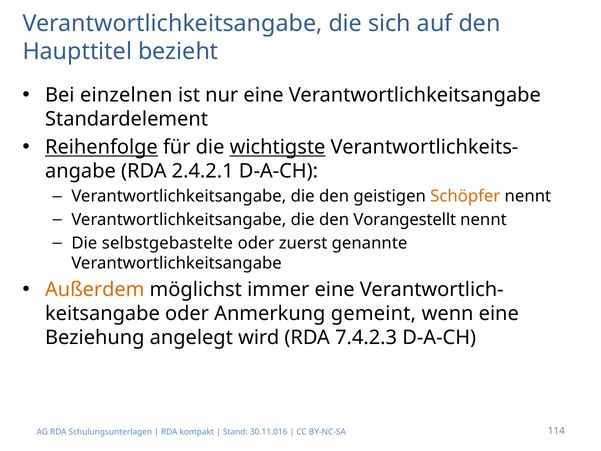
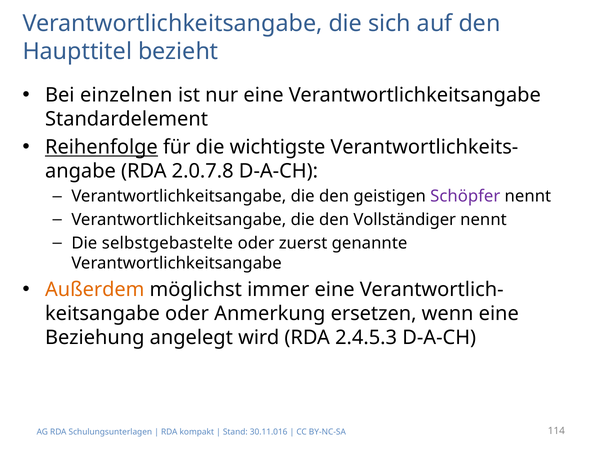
wichtigste underline: present -> none (278, 147)
2.4.2.1: 2.4.2.1 -> 2.0.7.8 (203, 171)
Schöpfer colour: orange -> purple (465, 196)
Vorangestellt: Vorangestellt -> Vollständiger (405, 220)
gemeint: gemeint -> ersetzen (374, 313)
7.4.2.3: 7.4.2.3 -> 2.4.5.3 (366, 337)
